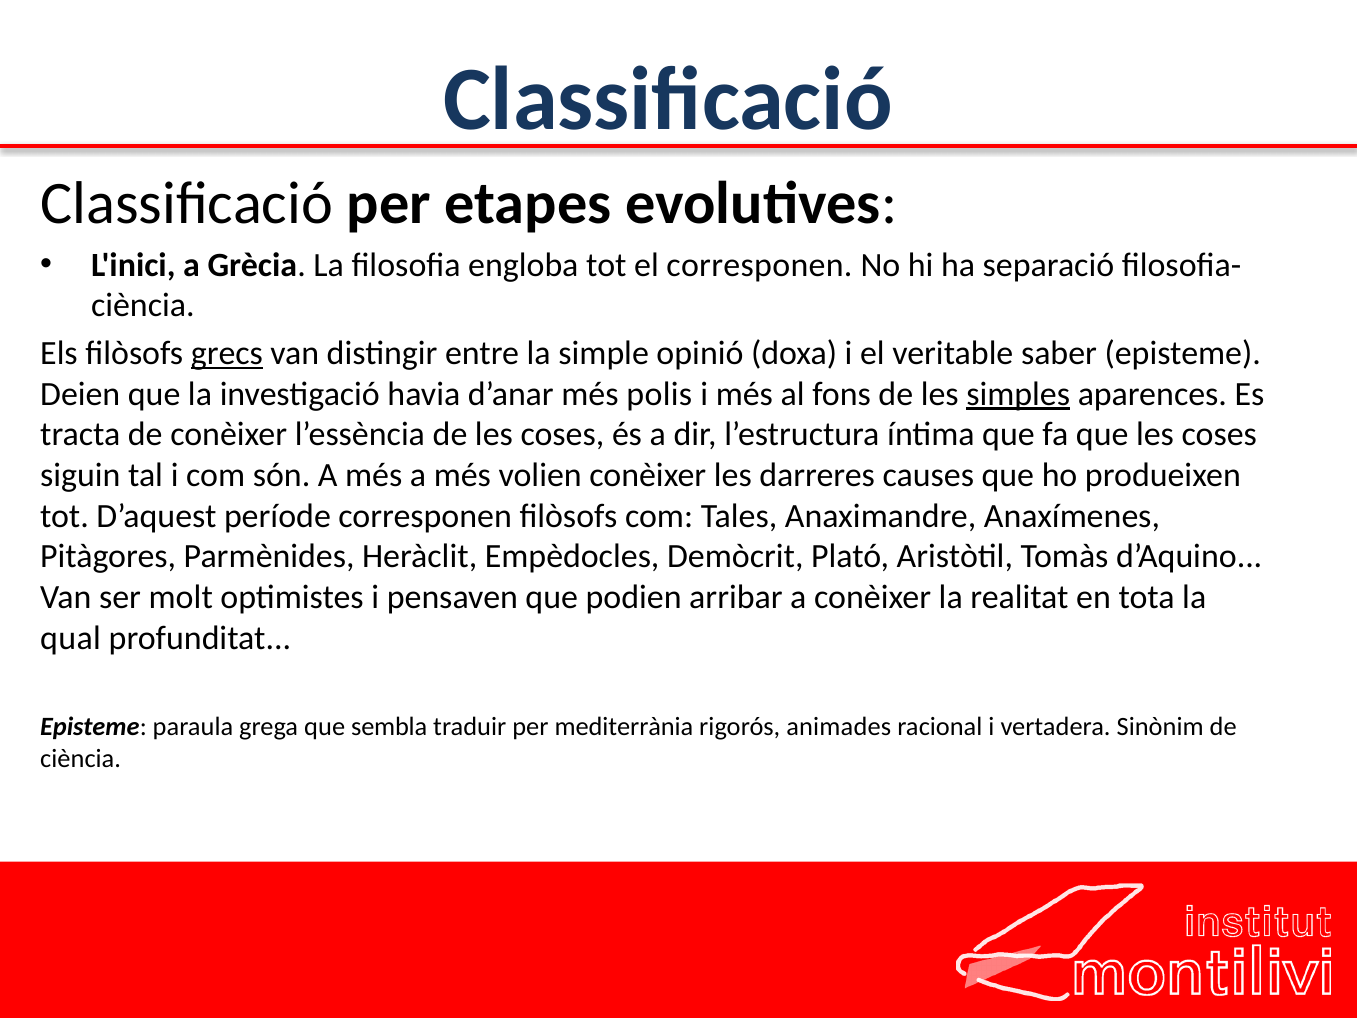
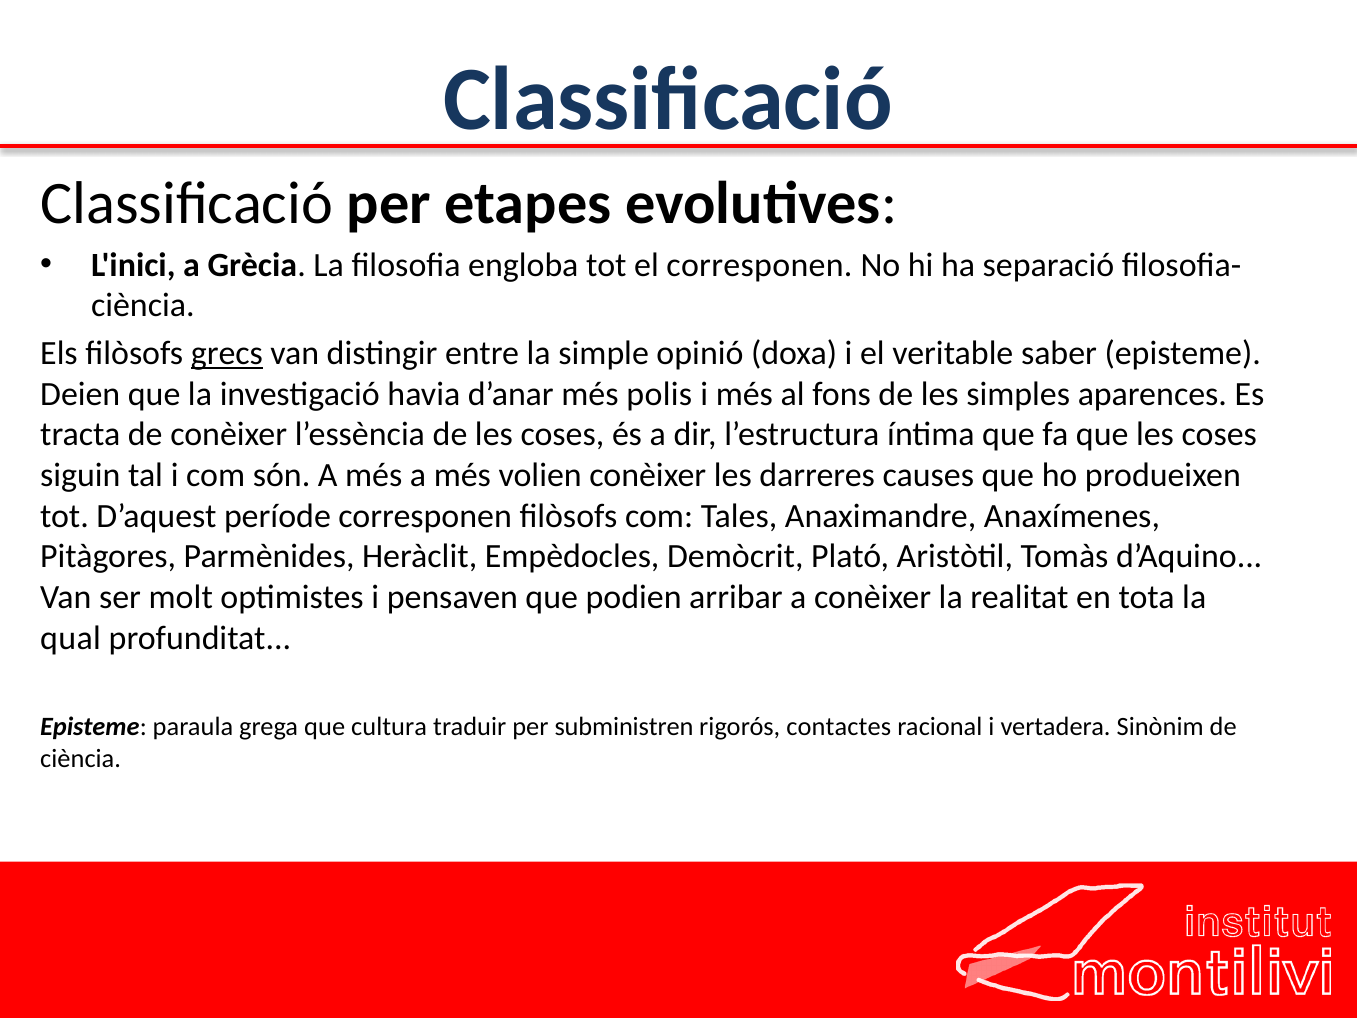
simples underline: present -> none (1018, 394)
sembla: sembla -> cultura (389, 727)
mediterrània: mediterrània -> subministren (624, 727)
animades: animades -> contactes (839, 727)
